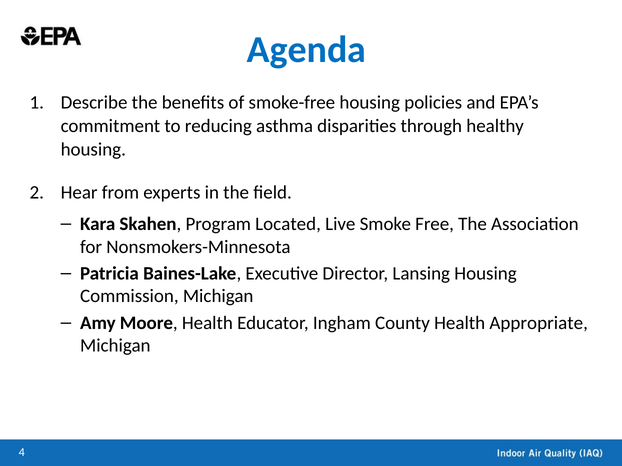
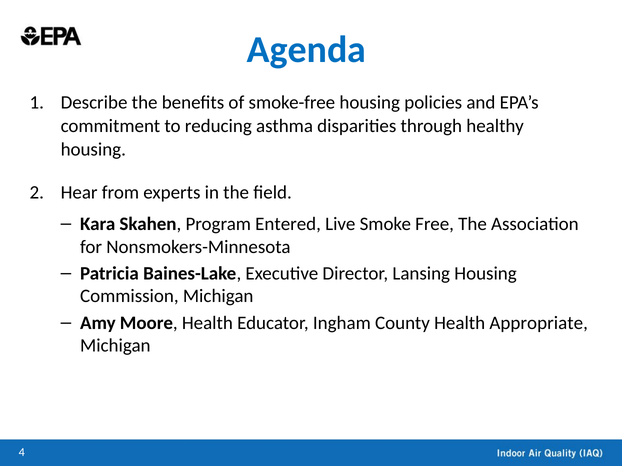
Located: Located -> Entered (288, 224)
